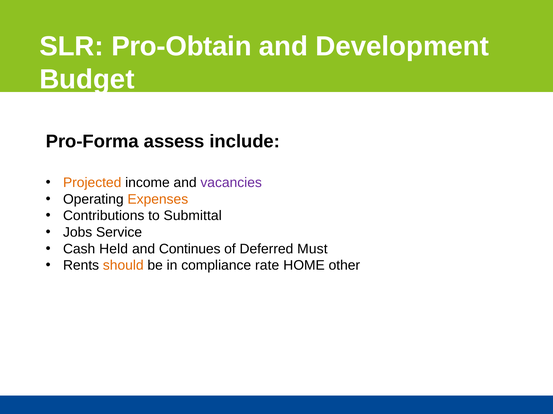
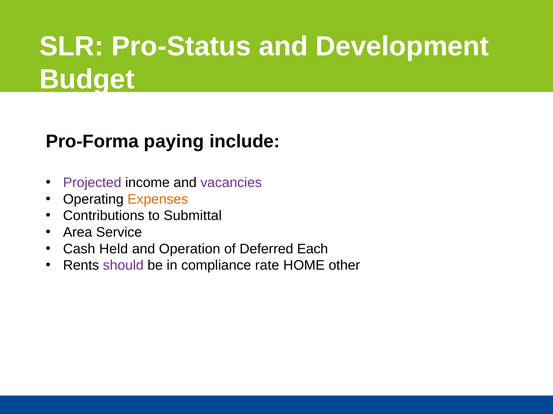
Pro-Obtain: Pro-Obtain -> Pro-Status (181, 47)
assess: assess -> paying (174, 142)
Projected colour: orange -> purple (92, 183)
Jobs: Jobs -> Area (78, 233)
Continues: Continues -> Operation (190, 249)
Must: Must -> Each (313, 249)
should colour: orange -> purple (123, 266)
